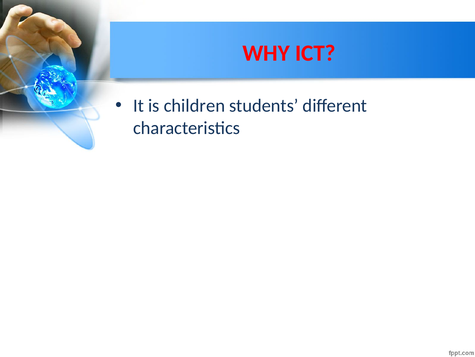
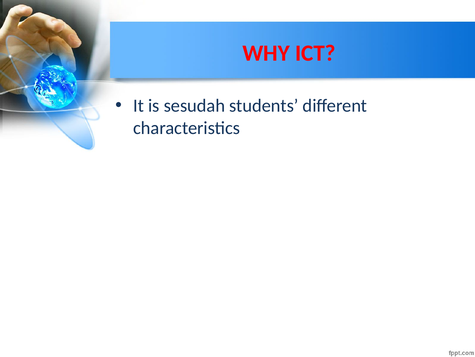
children: children -> sesudah (194, 106)
